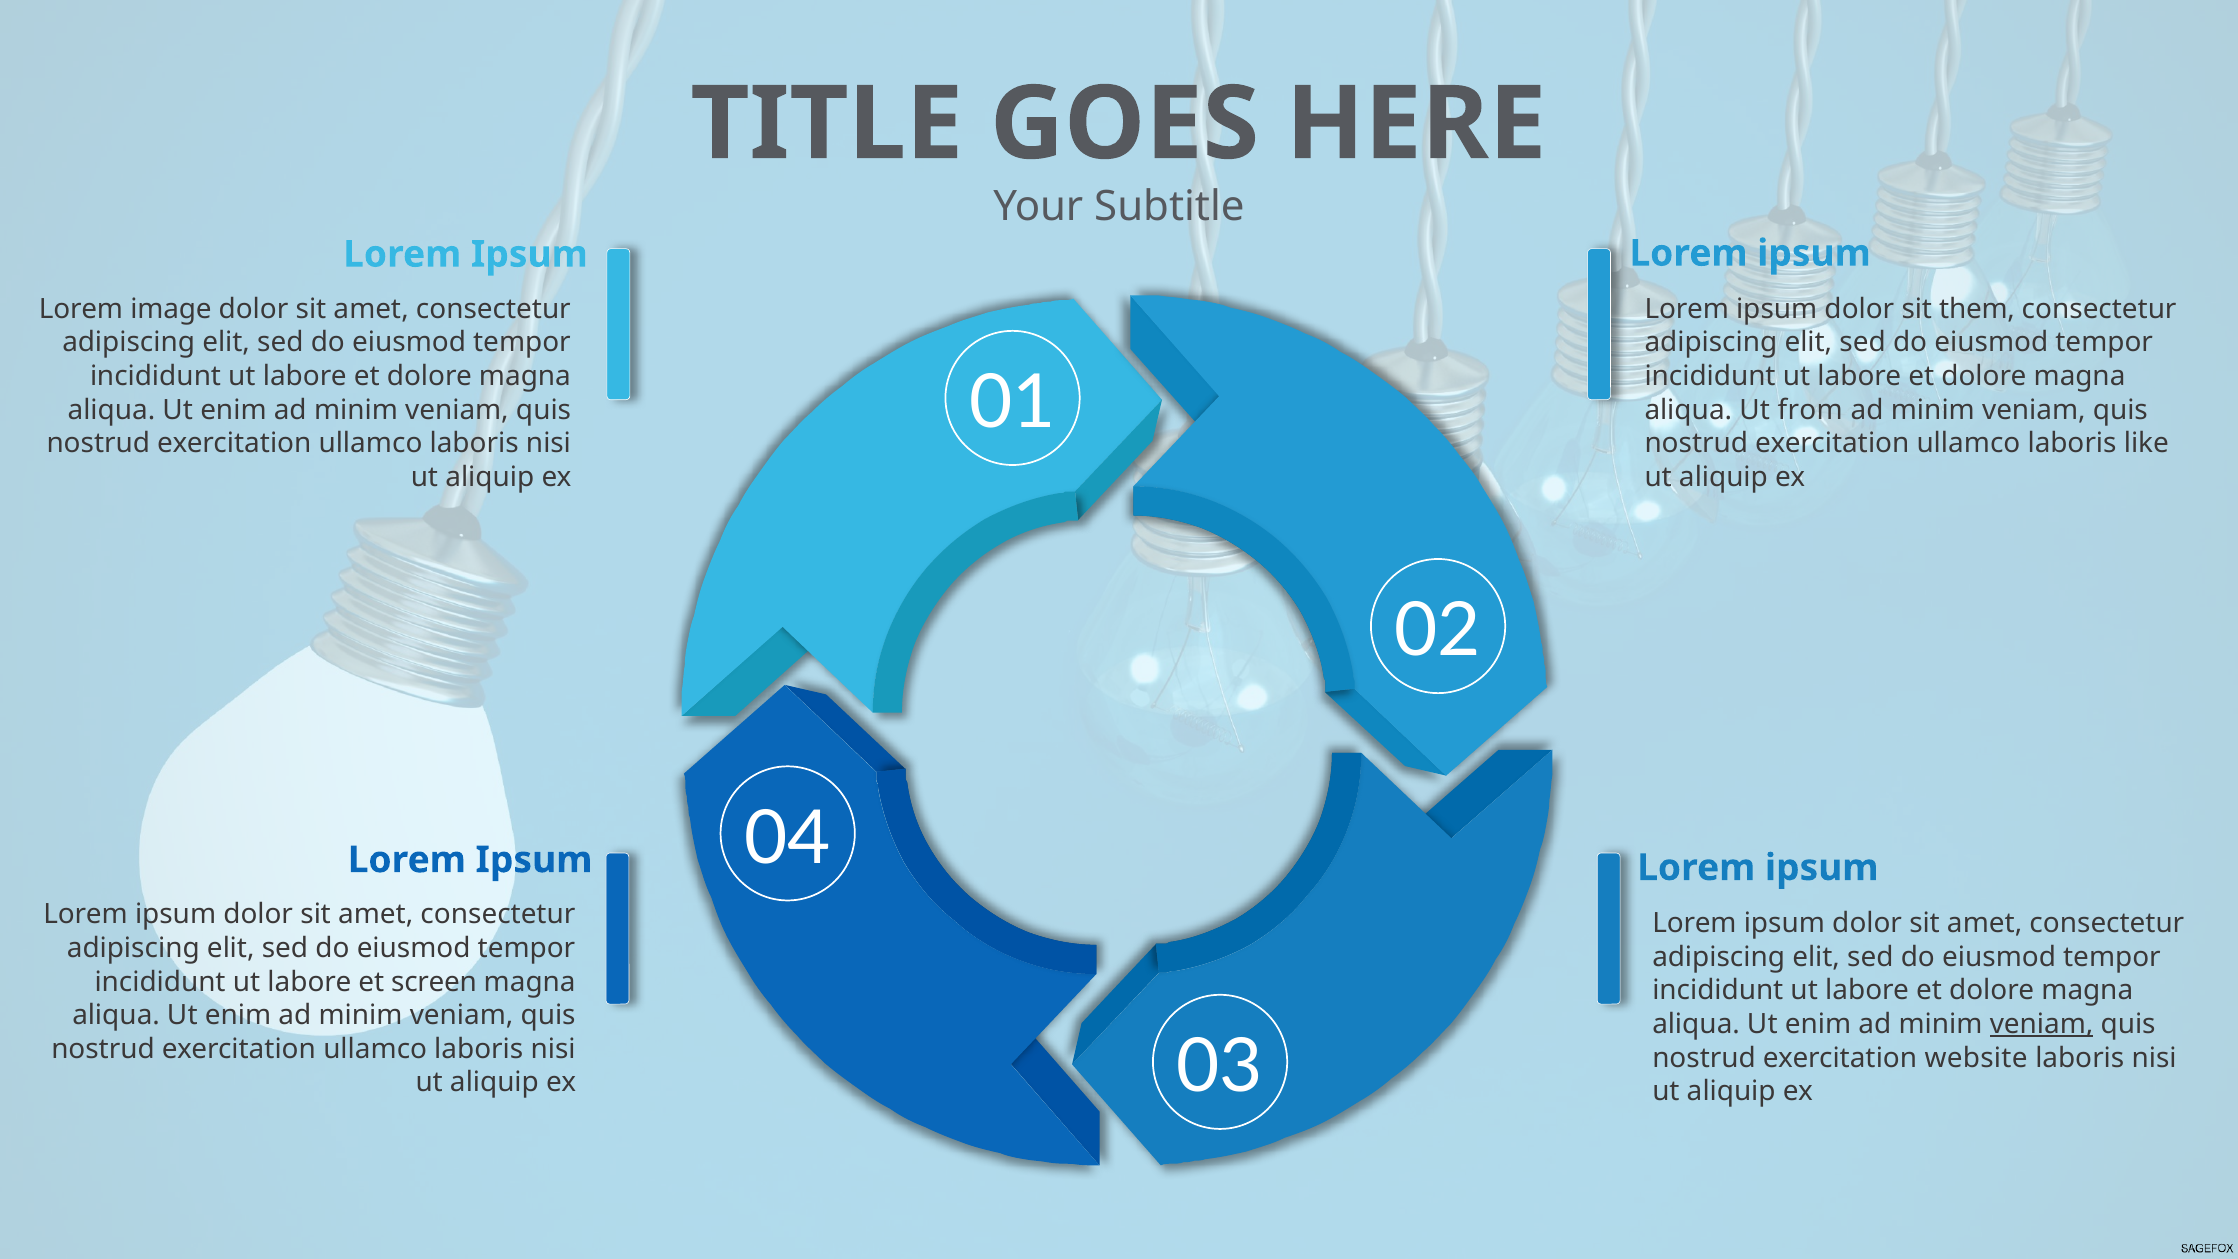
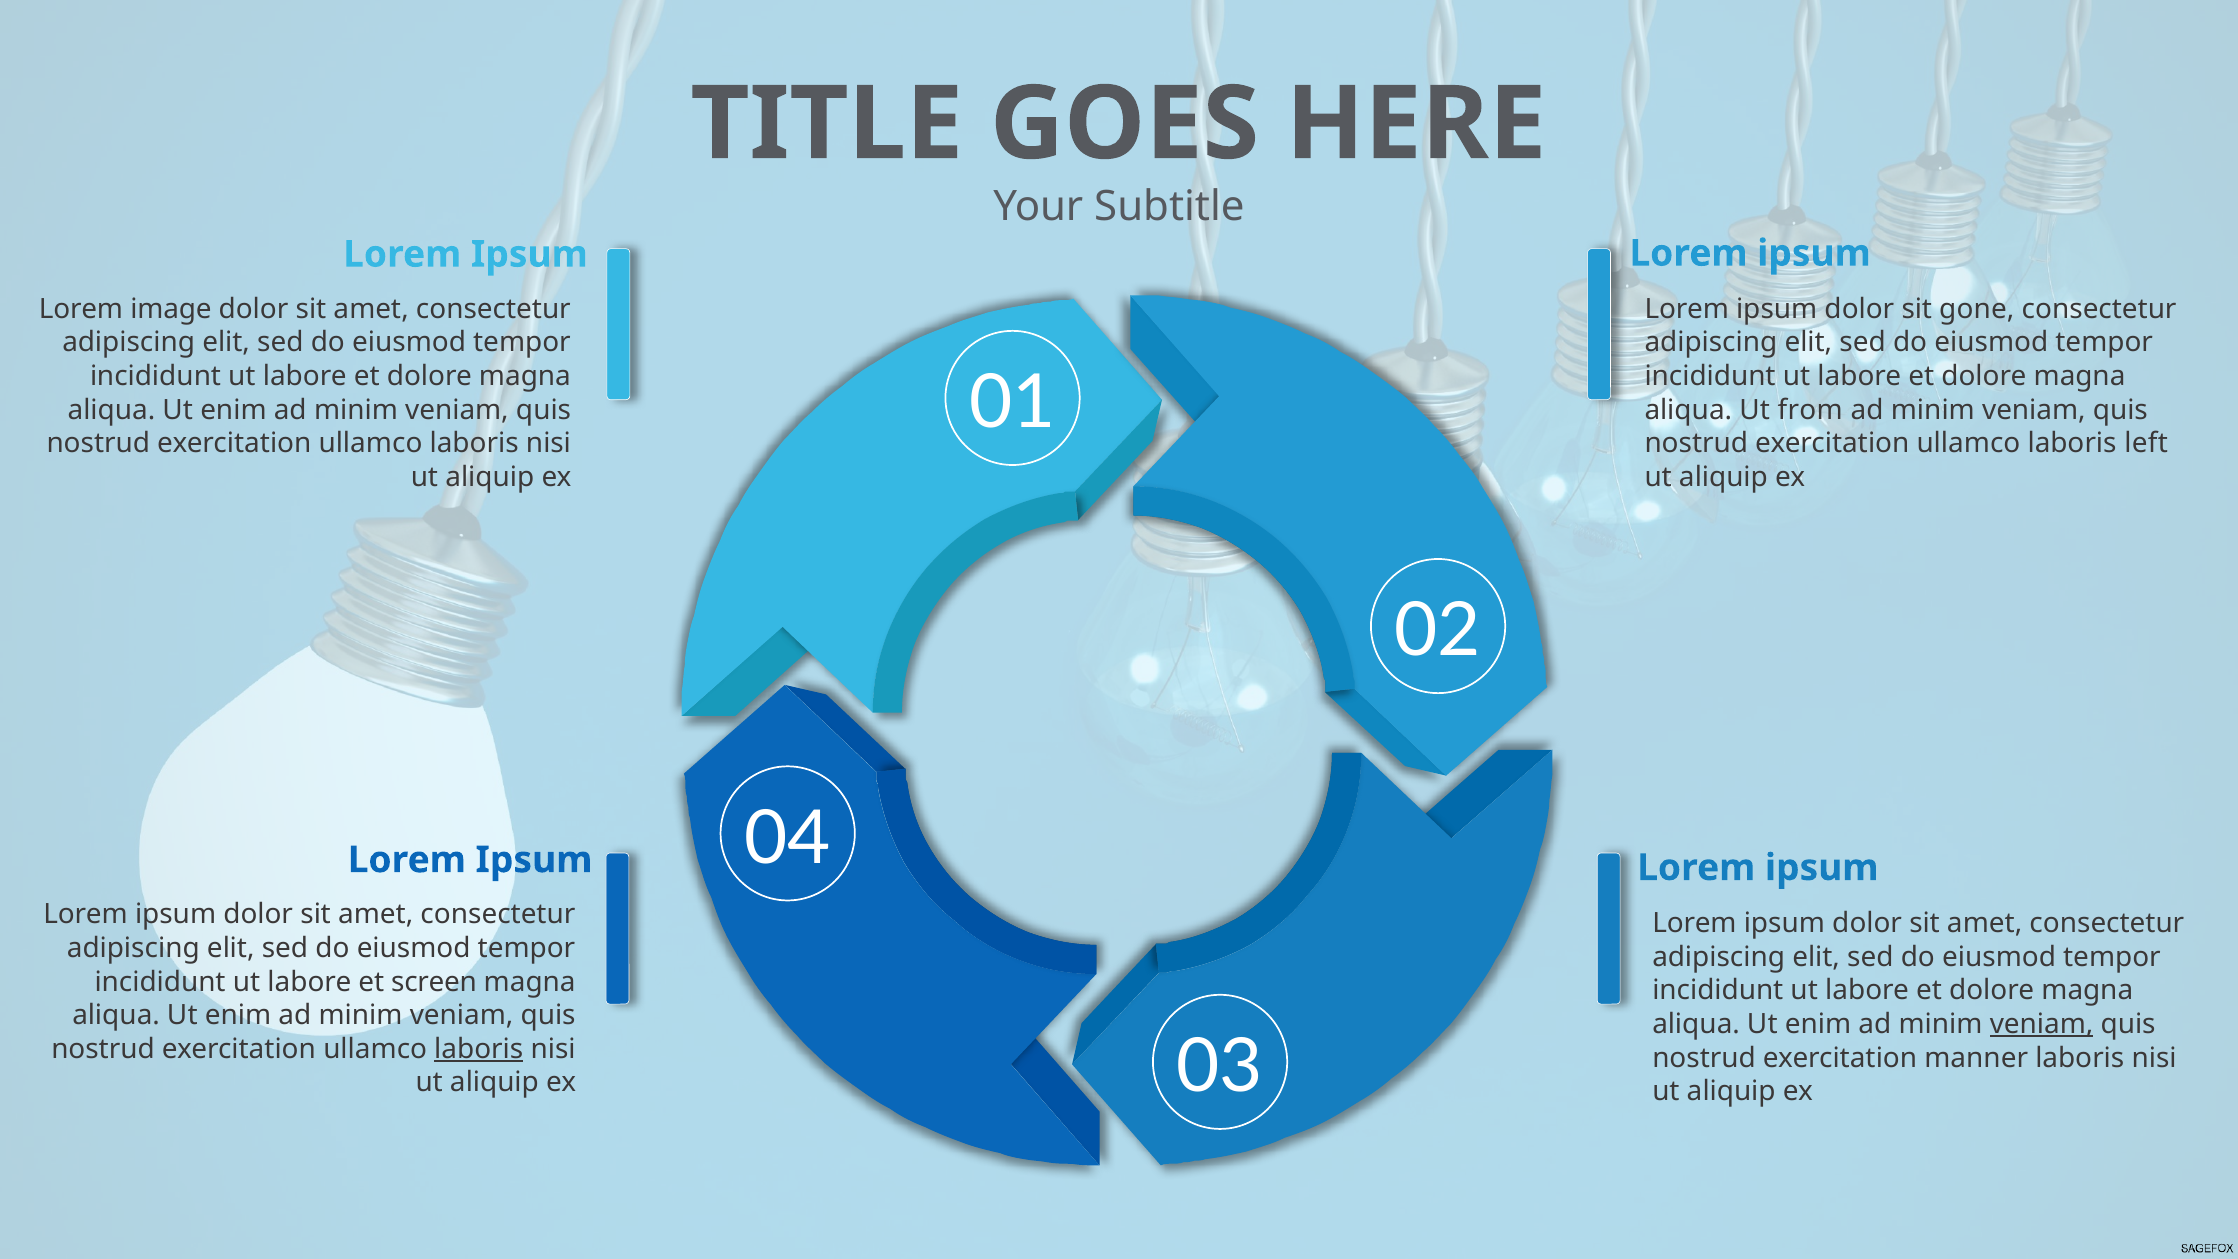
them: them -> gone (1977, 309)
like: like -> left (2146, 443)
laboris underline: none -> present (479, 1049)
website: website -> manner (1976, 1058)
